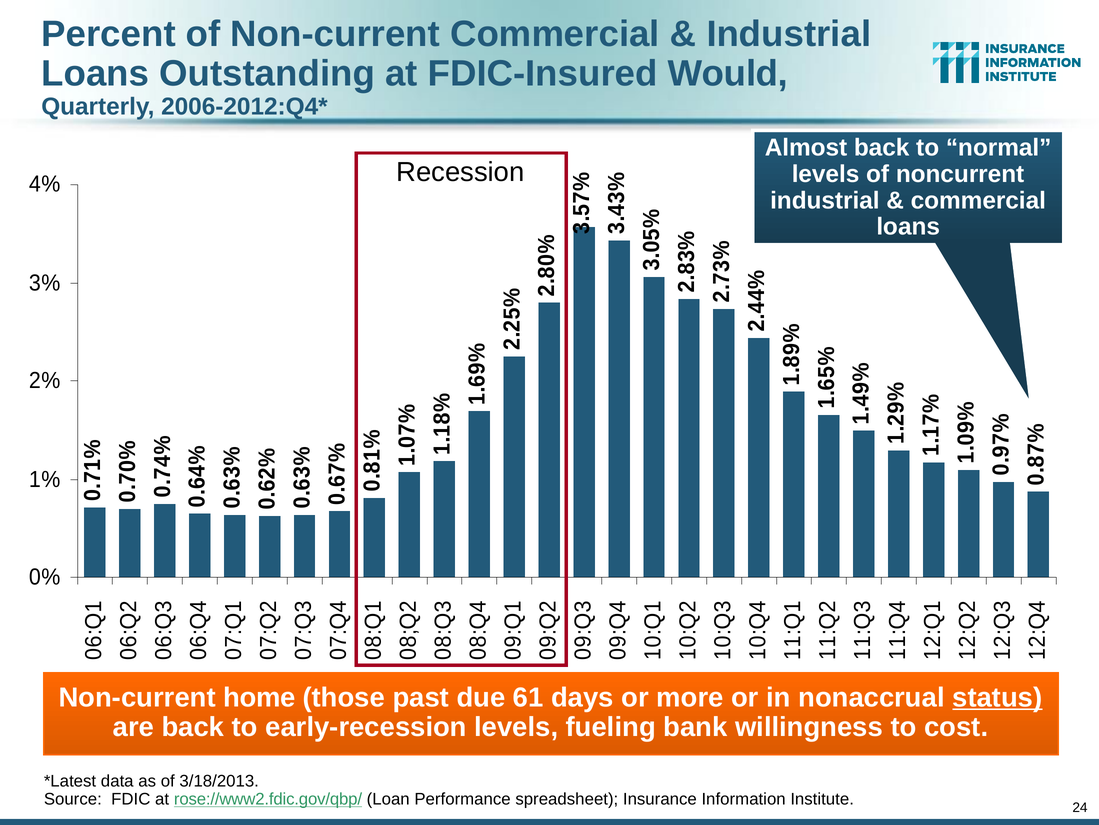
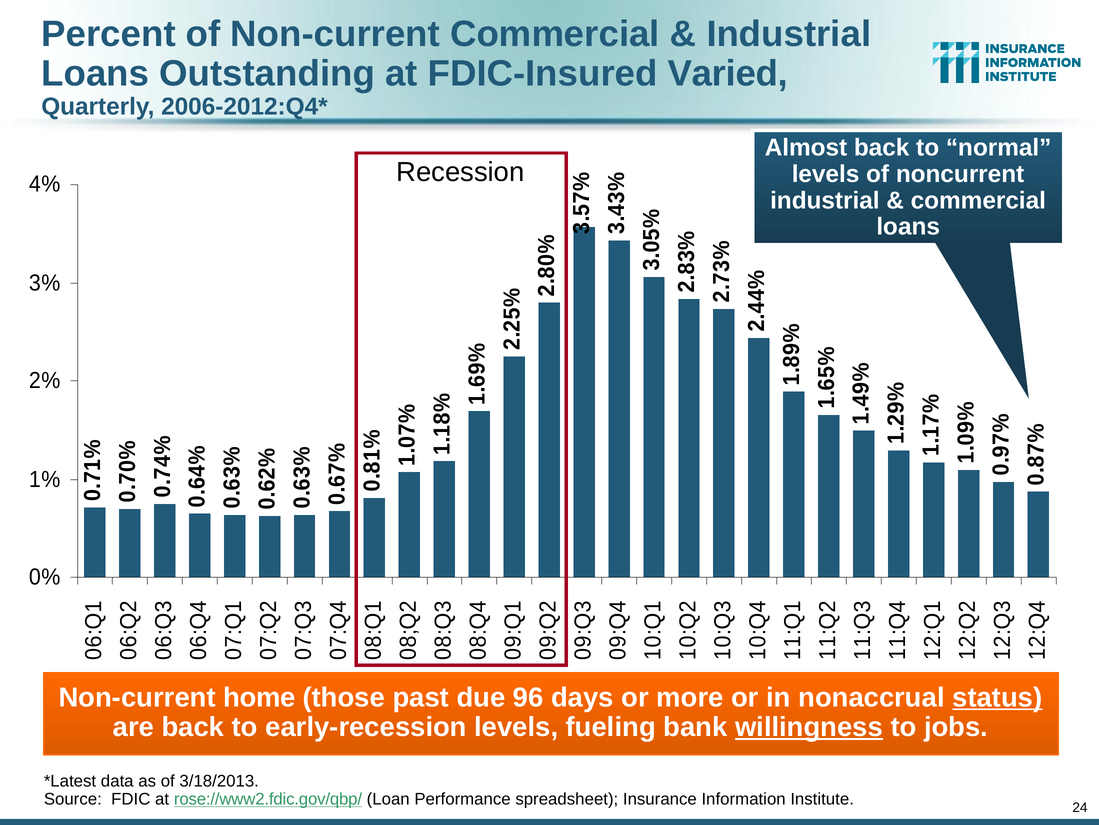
Would: Would -> Varied (728, 74)
61: 61 -> 96 (528, 697)
willingness underline: none -> present (809, 726)
cost: cost -> jobs (956, 726)
